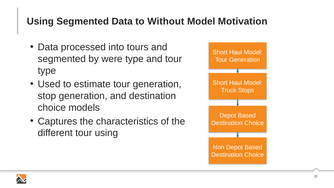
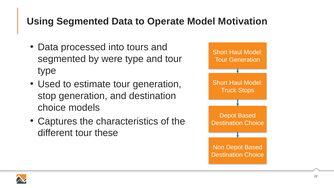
Without: Without -> Operate (166, 21)
tour using: using -> these (106, 133)
